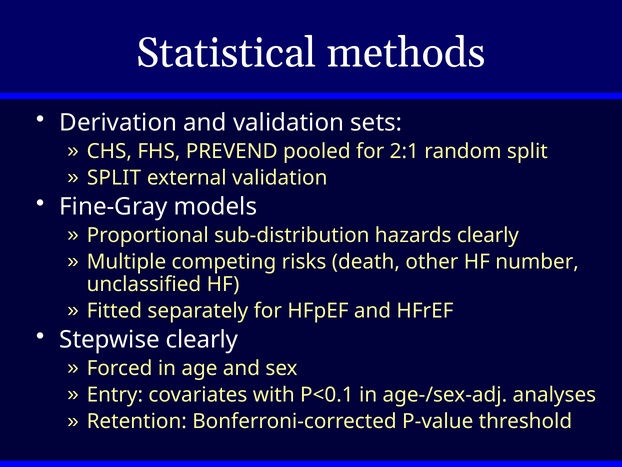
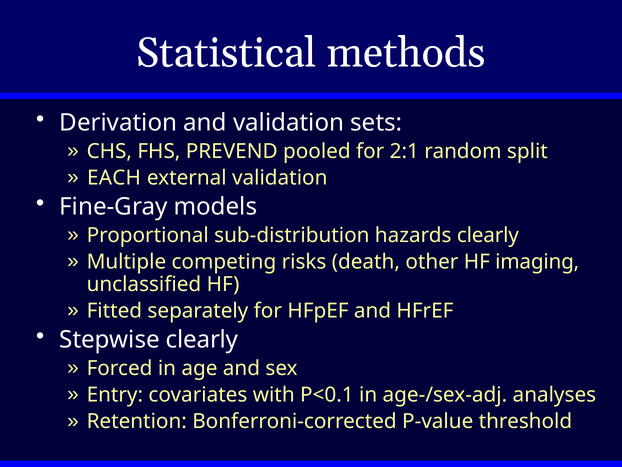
SPLIT: SPLIT -> EACH (114, 178)
number: number -> imaging (537, 262)
